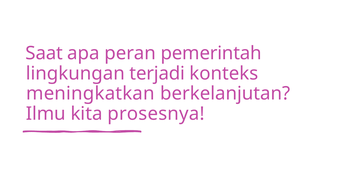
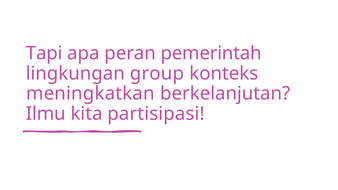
Saat: Saat -> Tapi (44, 53)
terjadi: terjadi -> group (157, 73)
prosesnya: prosesnya -> partisipasi (156, 114)
